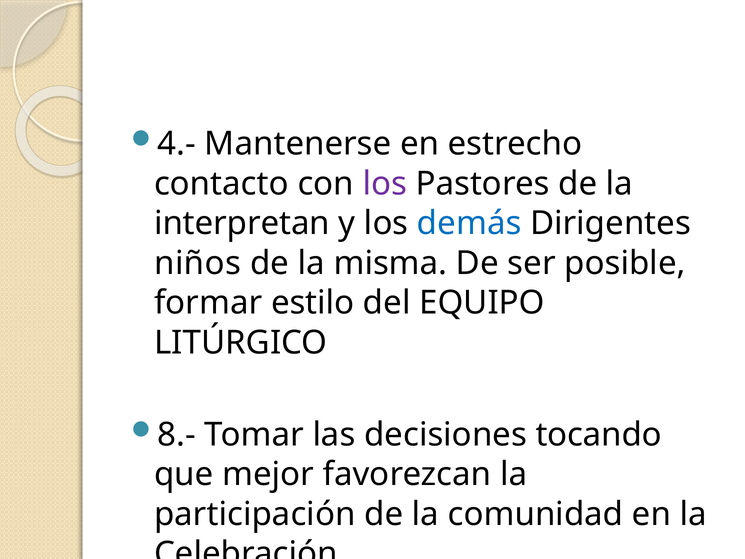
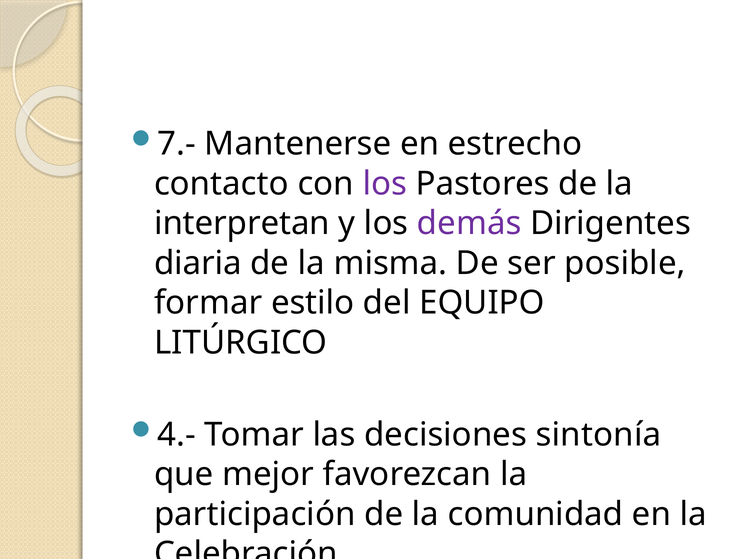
4.-: 4.- -> 7.- (177, 144)
demás colour: blue -> purple (469, 223)
niños: niños -> diaria (198, 263)
8.-: 8.- -> 4.- (177, 434)
tocando: tocando -> sintonía (598, 434)
